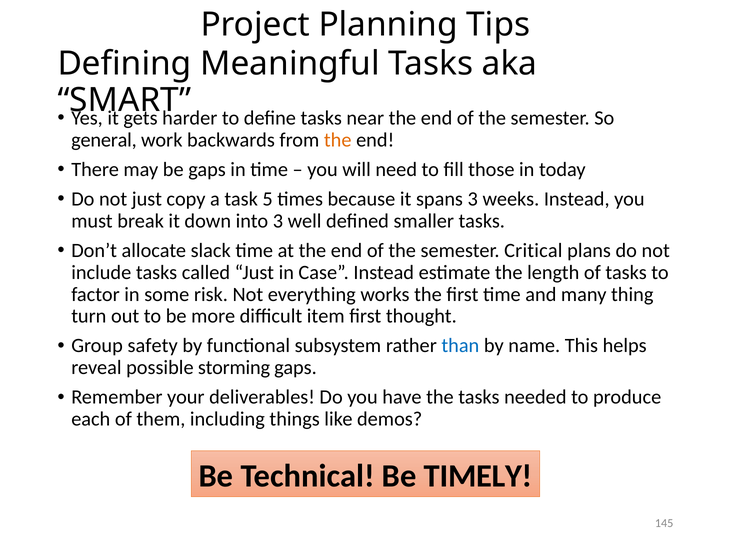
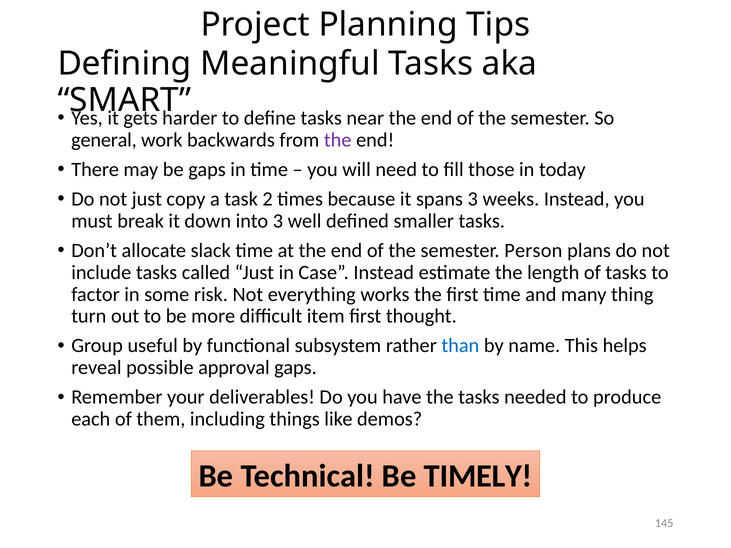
the colour: orange -> purple (338, 140)
5: 5 -> 2 (268, 199)
Critical: Critical -> Person (533, 251)
safety: safety -> useful (153, 346)
storming: storming -> approval (234, 368)
